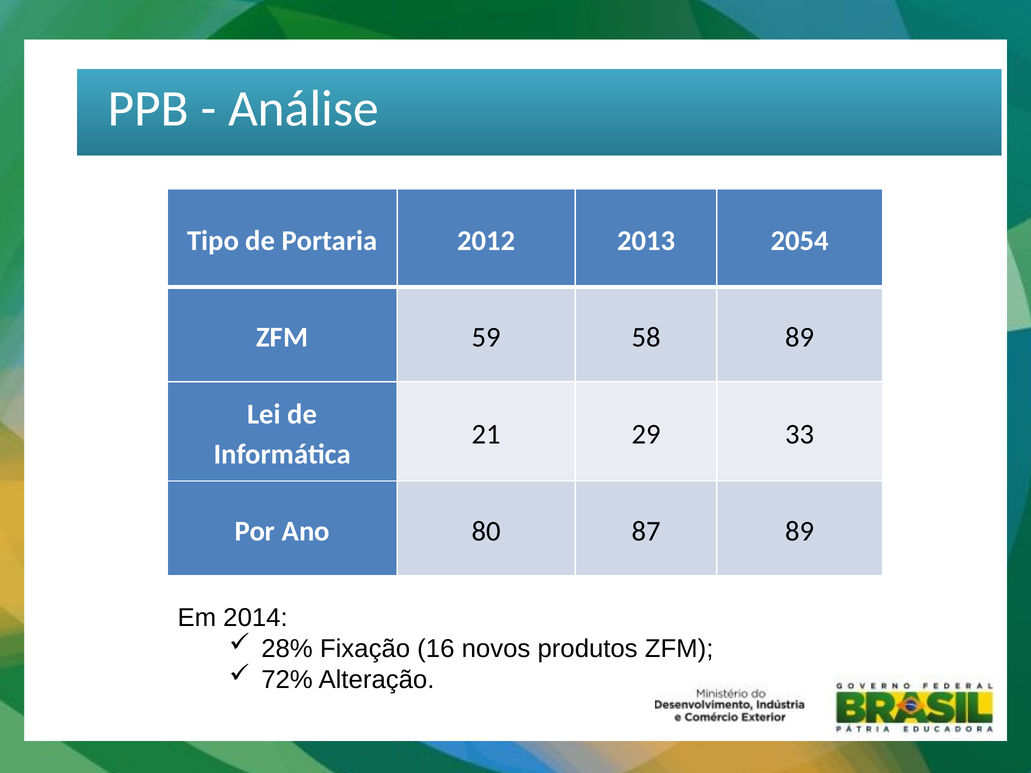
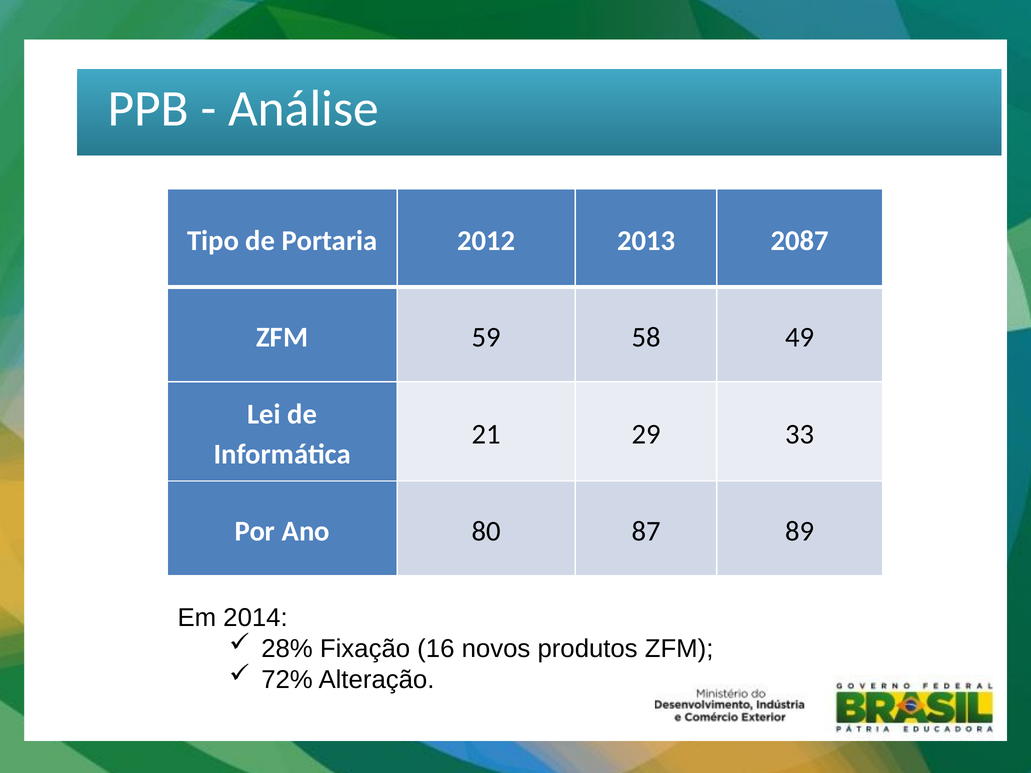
2054: 2054 -> 2087 (800, 241)
58 89: 89 -> 49 (800, 337)
